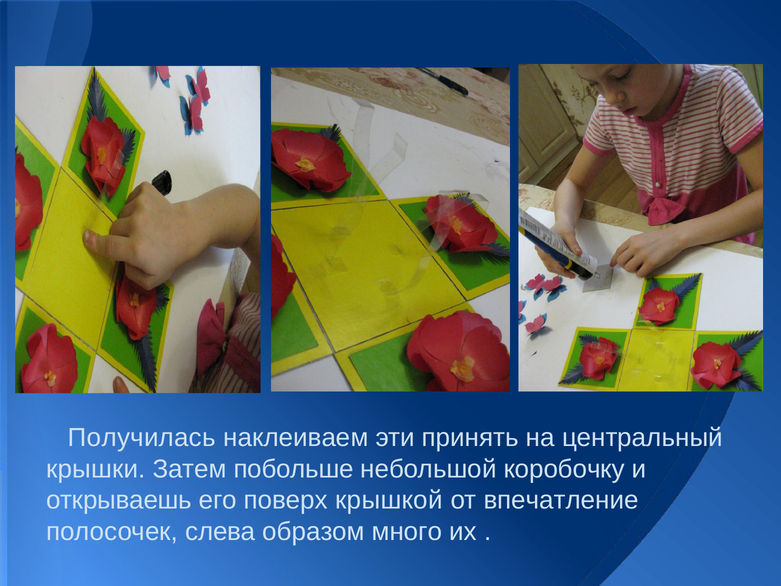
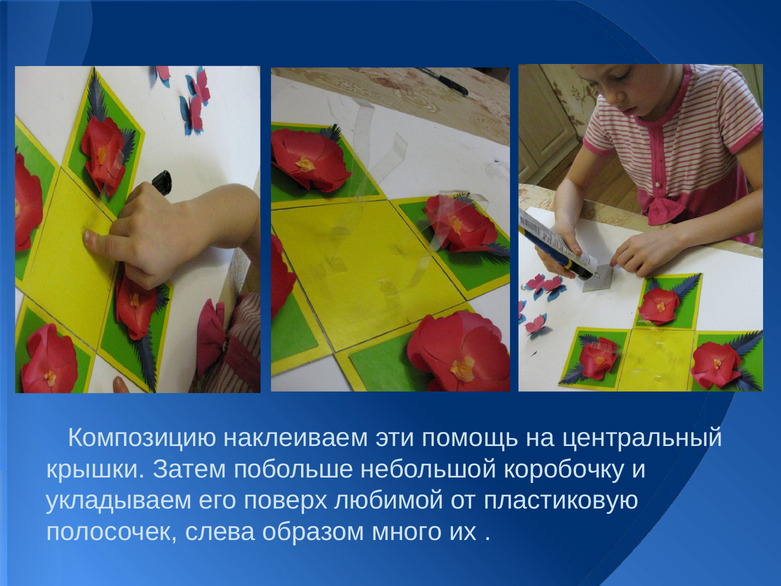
Получилась: Получилась -> Композицию (142, 438)
принять: принять -> помощь (470, 438)
открываешь: открываешь -> укладываем (119, 500)
крышкой: крышкой -> любимой (389, 500)
впечатление: впечатление -> пластиковую (561, 500)
